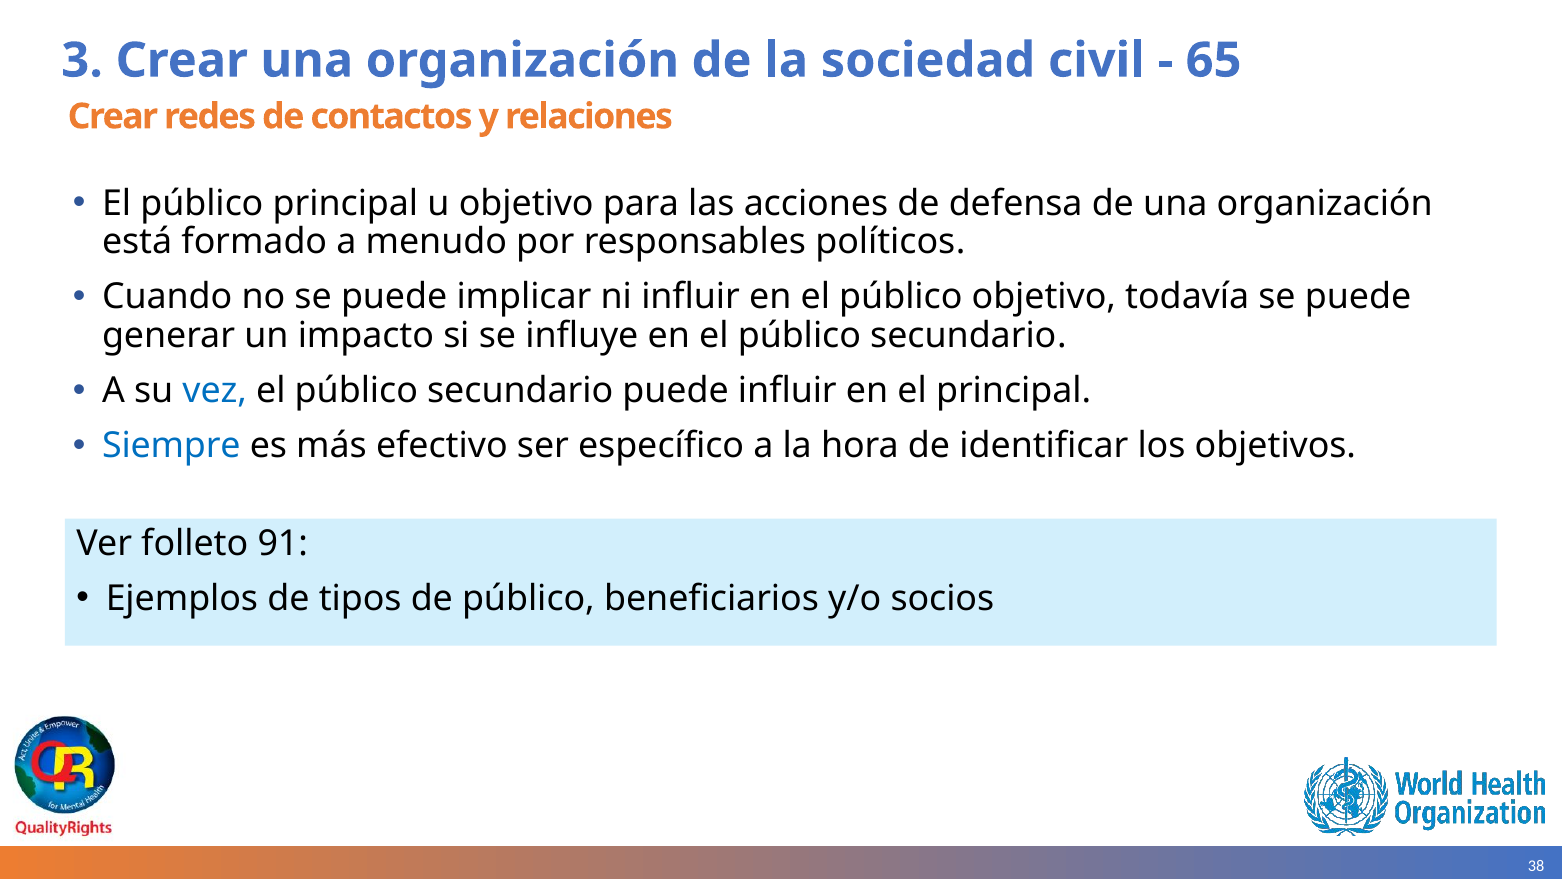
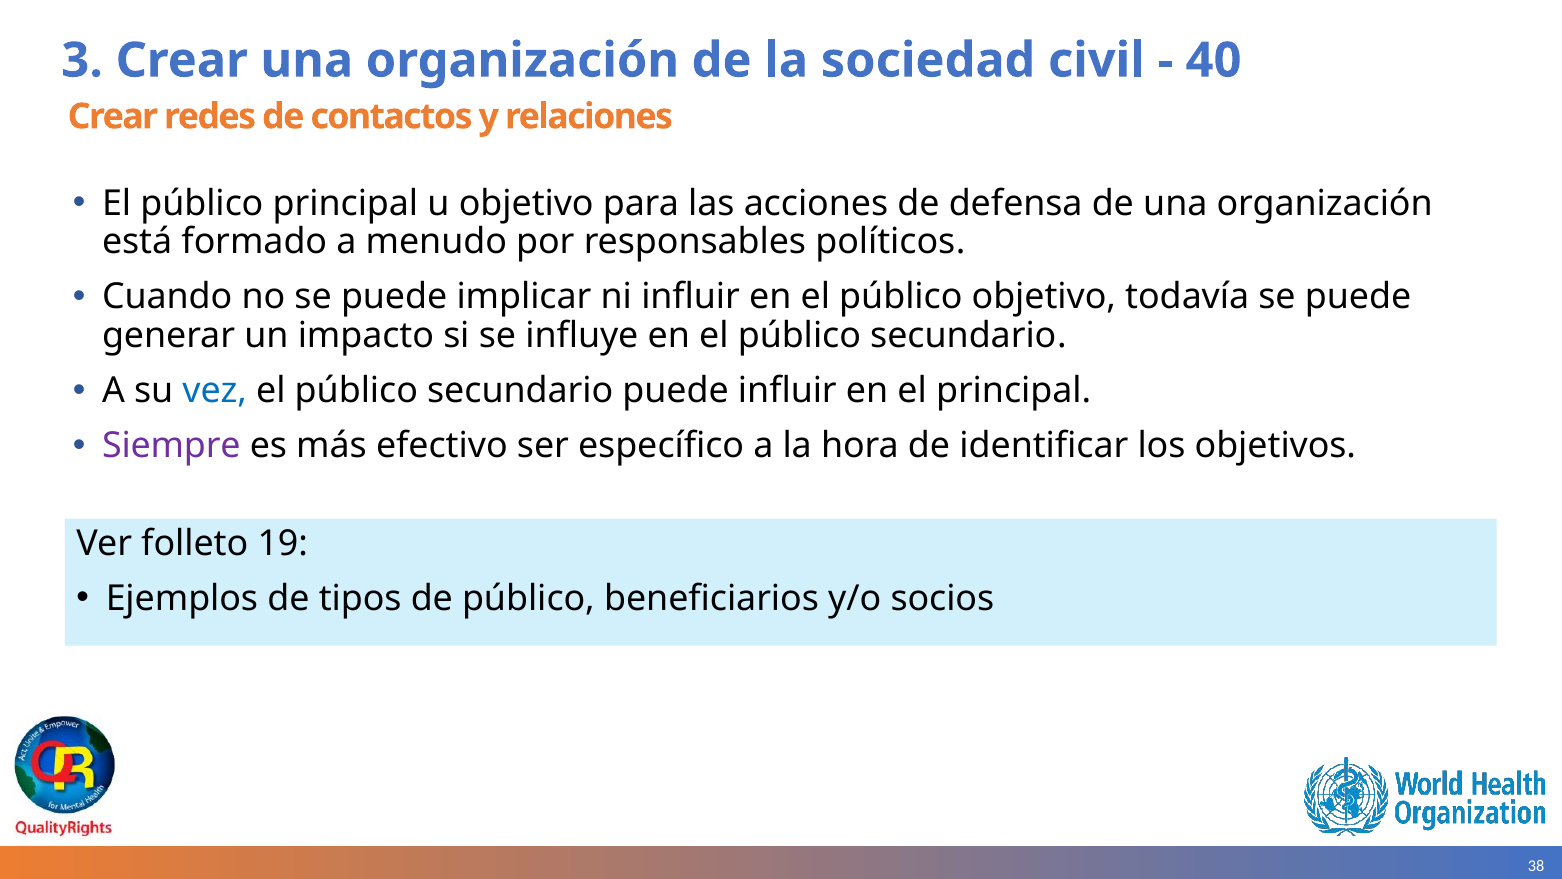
65: 65 -> 40 (1214, 60)
Siempre colour: blue -> purple (171, 445)
91: 91 -> 19 (283, 543)
